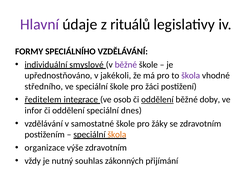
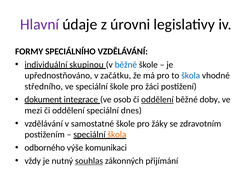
rituálů: rituálů -> úrovni (130, 24)
smyslové: smyslové -> skupinou (87, 65)
běžné colour: purple -> blue (126, 65)
jakékoli: jakékoli -> začátku (116, 76)
škola colour: purple -> blue (191, 76)
ředitelem: ředitelem -> dokument (43, 100)
infor: infor -> mezi (33, 111)
organizace: organizace -> odborného (45, 148)
výše zdravotním: zdravotním -> komunikaci (106, 148)
souhlas underline: none -> present (89, 161)
